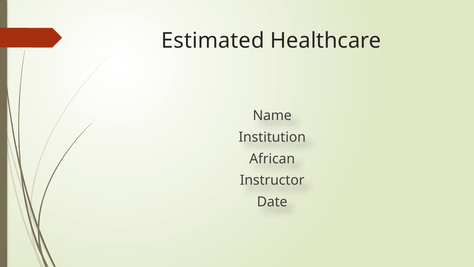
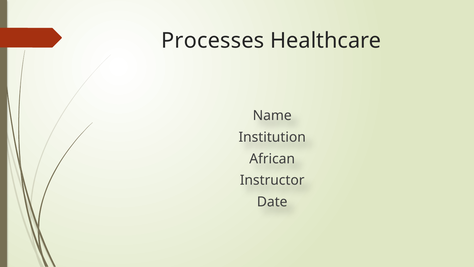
Estimated: Estimated -> Processes (213, 41)
